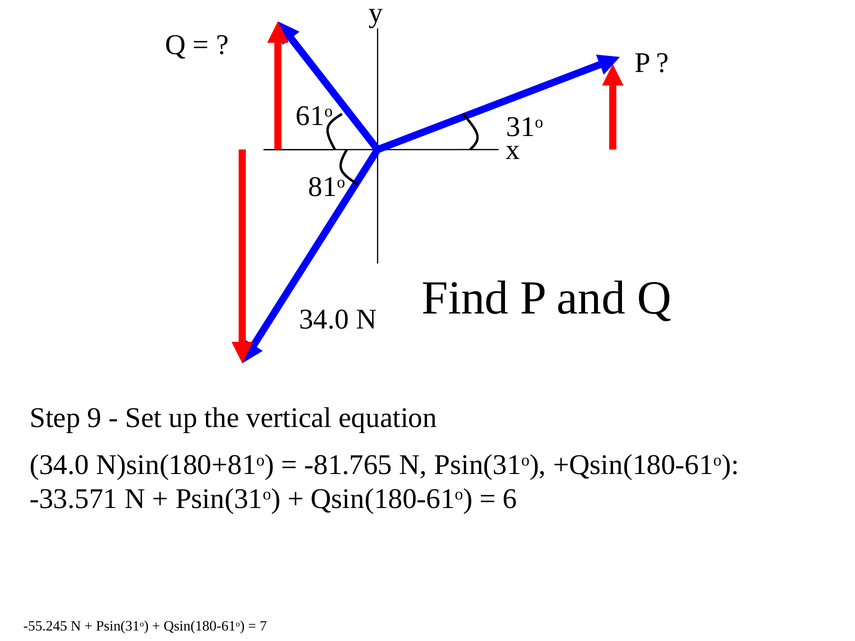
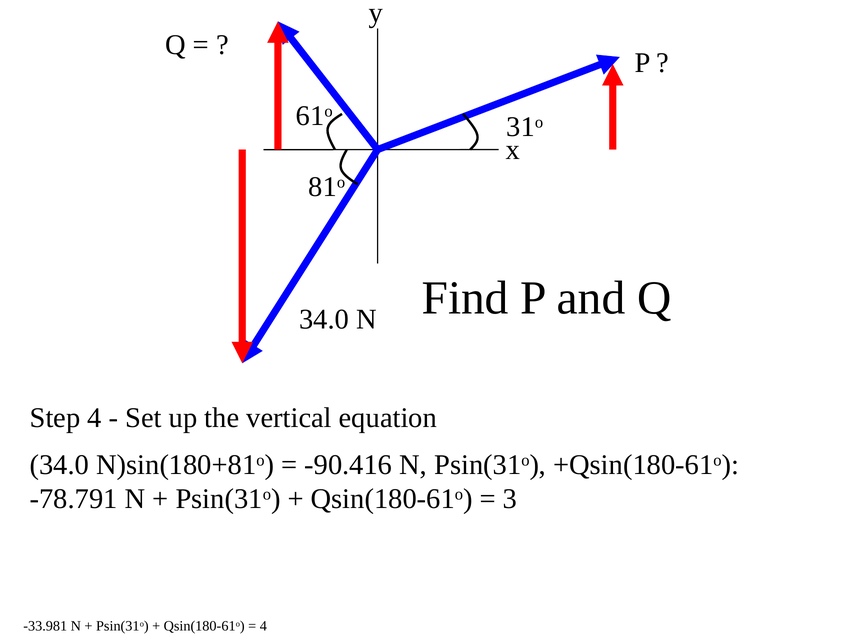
Step 9: 9 -> 4 (95, 418)
-81.765: -81.765 -> -90.416 (348, 465)
-33.571: -33.571 -> -78.791 (74, 499)
6: 6 -> 3 (510, 499)
-55.245: -55.245 -> -33.981 (45, 626)
7: 7 -> 4 (263, 626)
